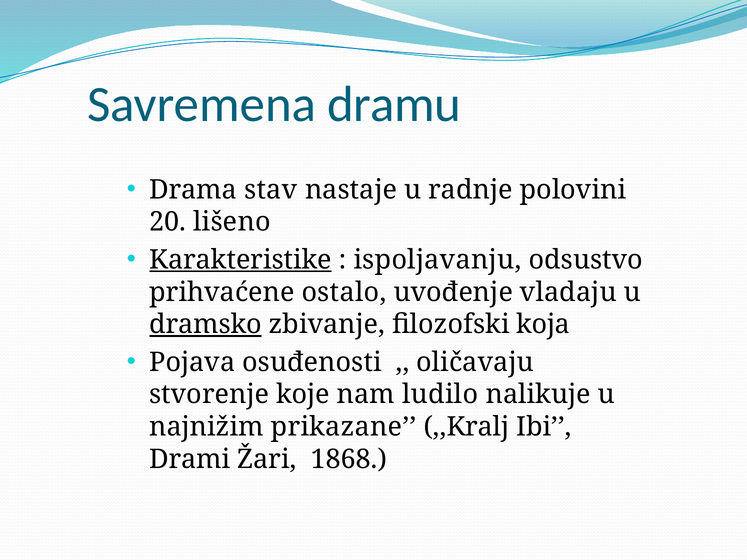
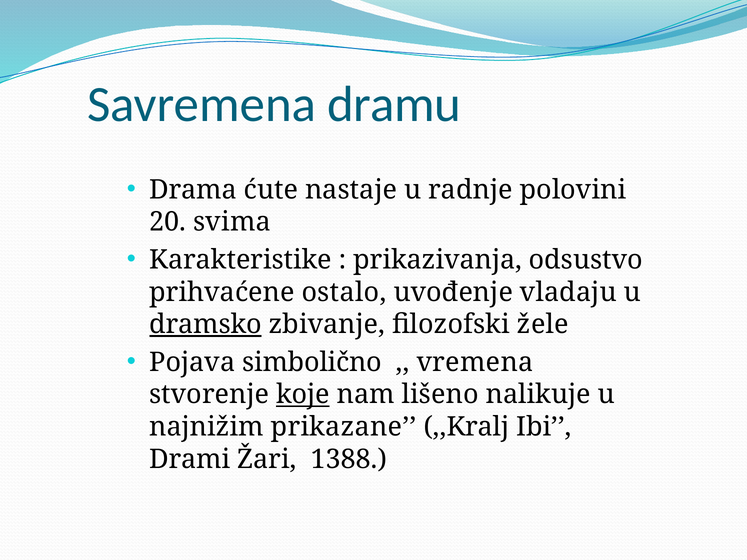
stav: stav -> ćute (271, 190)
lišeno: lišeno -> svima (232, 222)
Karakteristike underline: present -> none (241, 260)
ispoljavanju: ispoljavanju -> prikazivanja (438, 260)
koja: koja -> žele (543, 325)
osuđenosti: osuđenosti -> simbolično (312, 362)
oličavaju: oličavaju -> vremena (475, 362)
koje underline: none -> present (303, 395)
ludilo: ludilo -> lišeno (440, 395)
1868: 1868 -> 1388 (349, 459)
